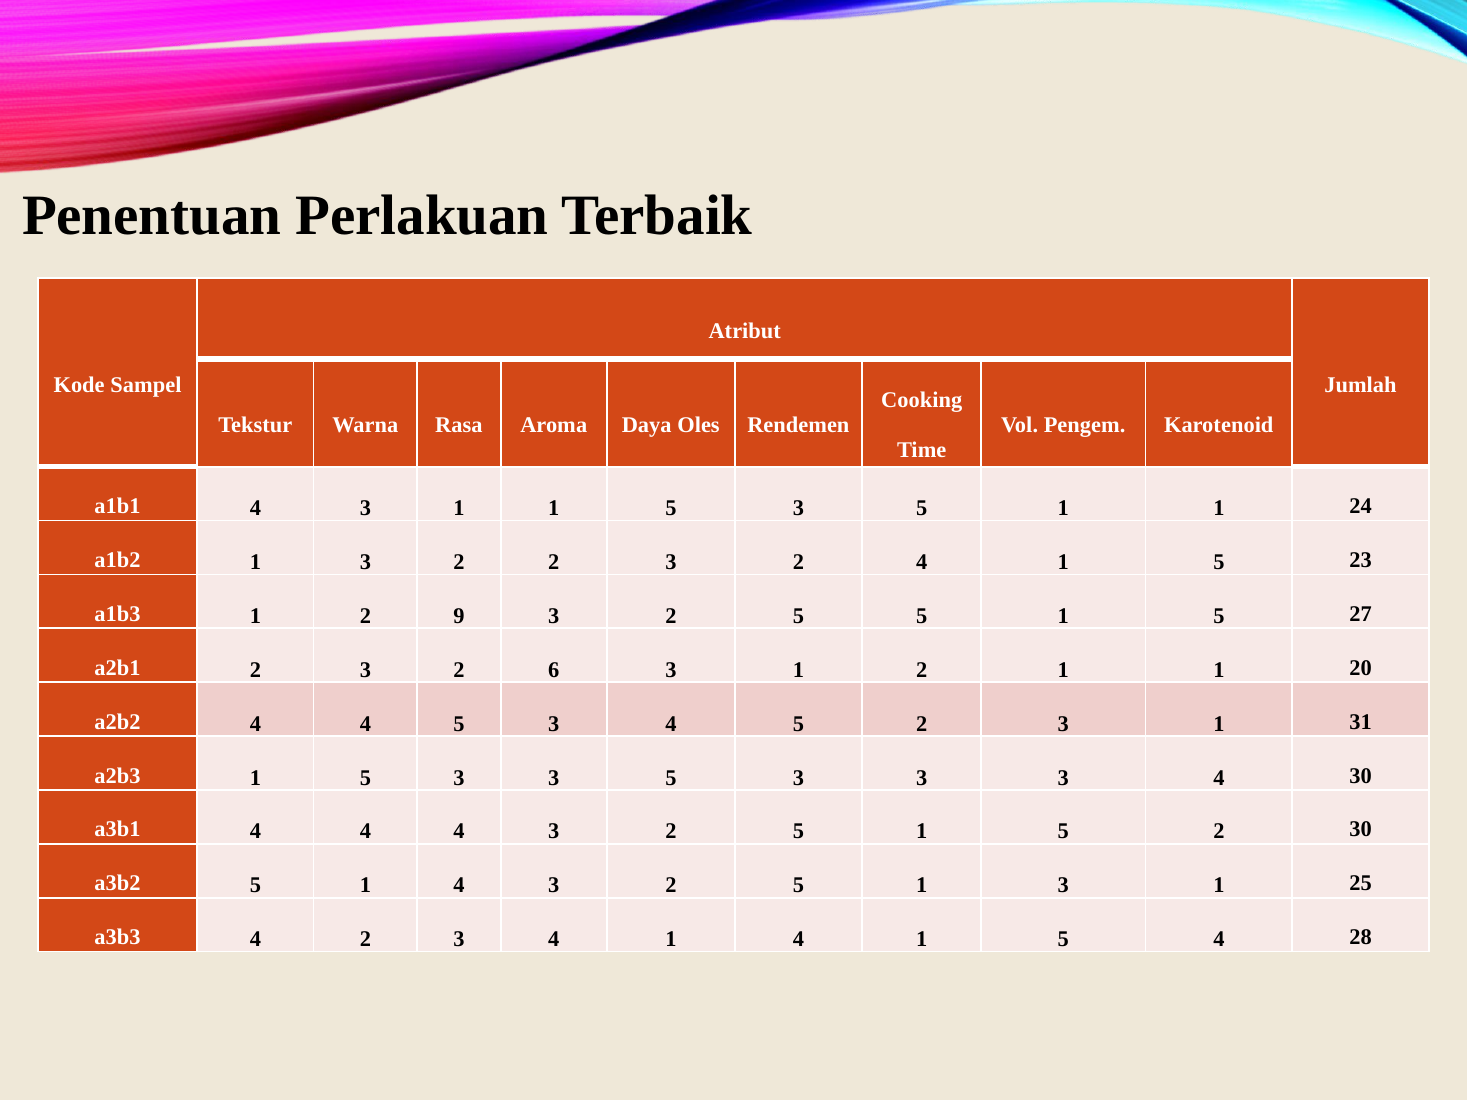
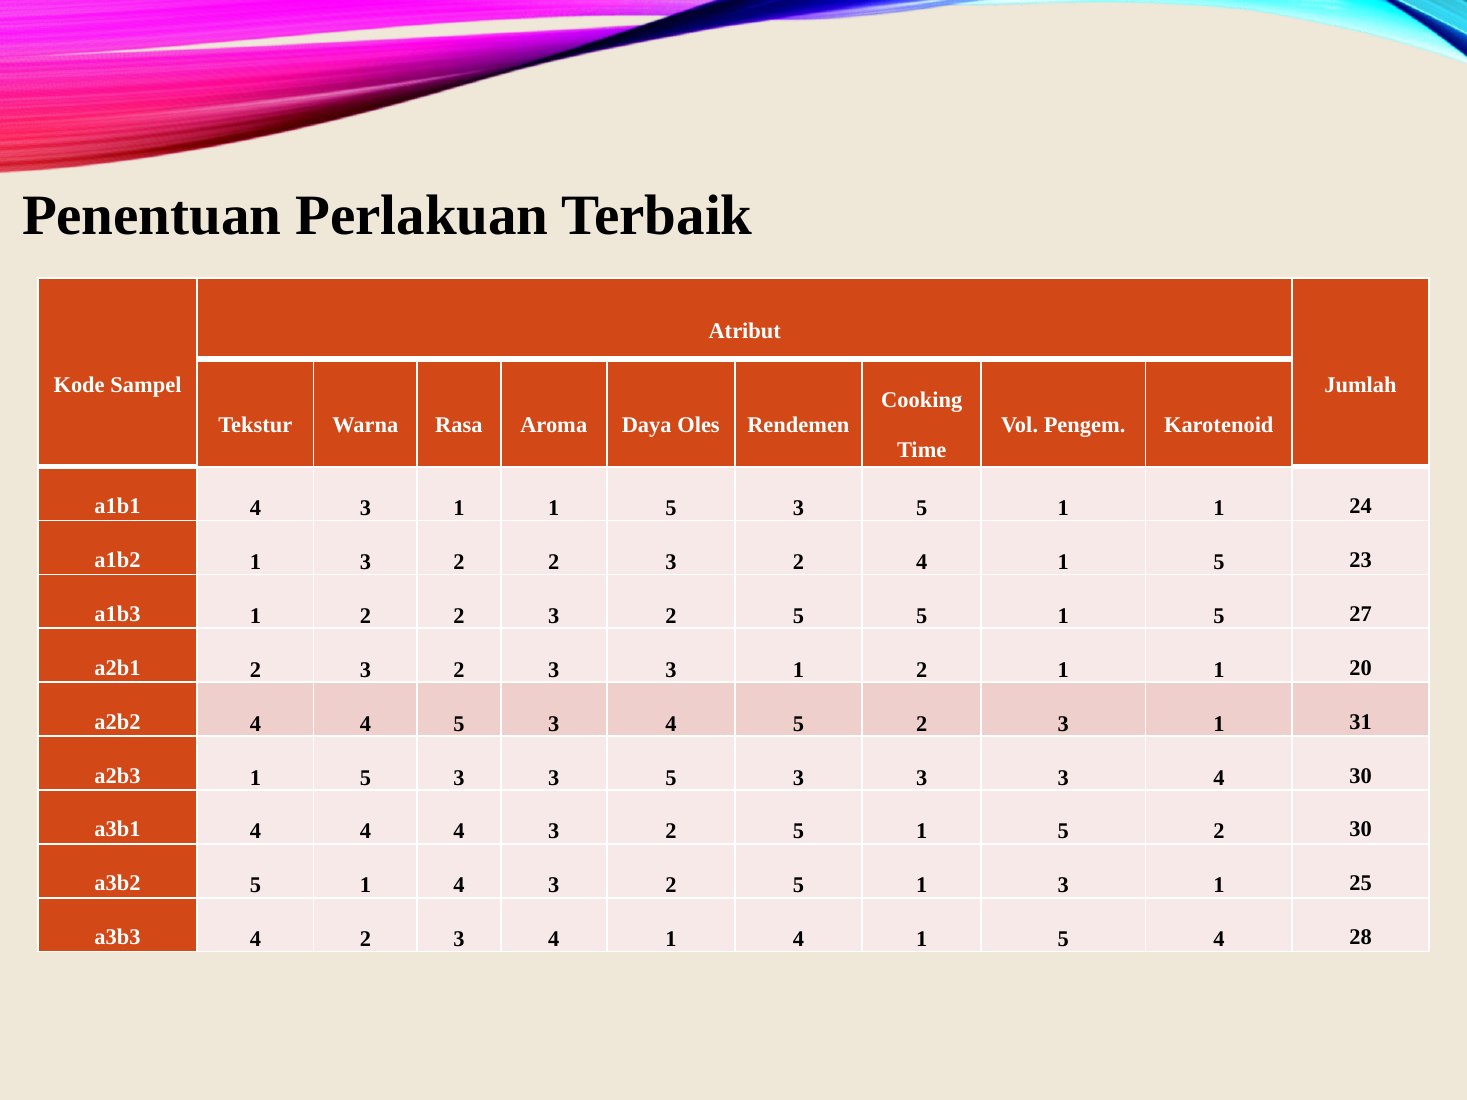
1 2 9: 9 -> 2 (459, 616)
3 2 6: 6 -> 3 (554, 670)
